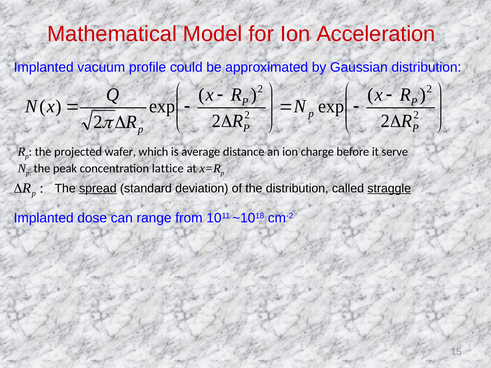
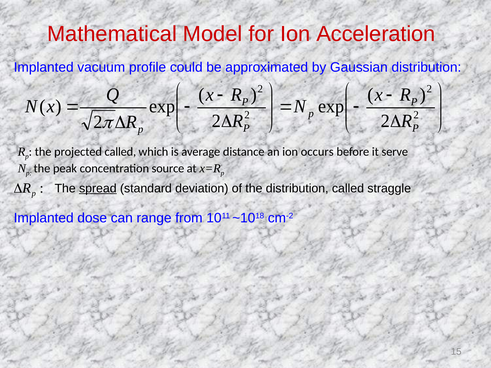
projected wafer: wafer -> called (120, 152)
charge: charge -> occurs (317, 152)
lattice: lattice -> source (168, 169)
straggle underline: present -> none (389, 189)
